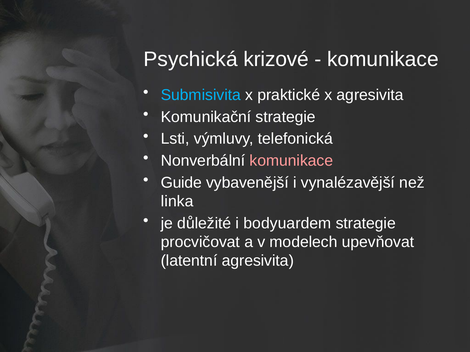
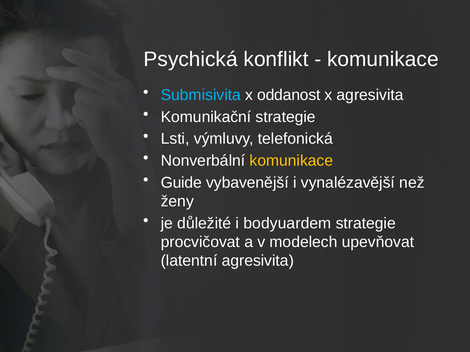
krizové: krizové -> konflikt (276, 59)
praktické: praktické -> oddanost (289, 95)
komunikace colour: pink -> yellow (291, 161)
linka: linka -> ženy (177, 202)
